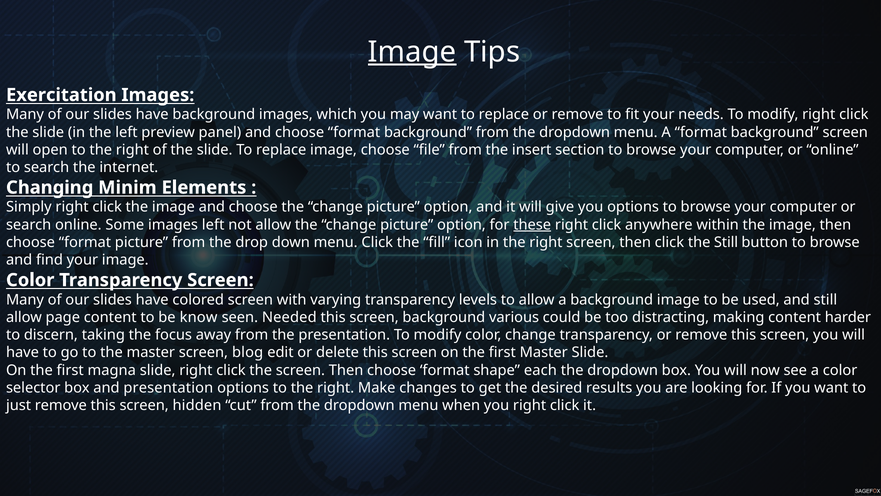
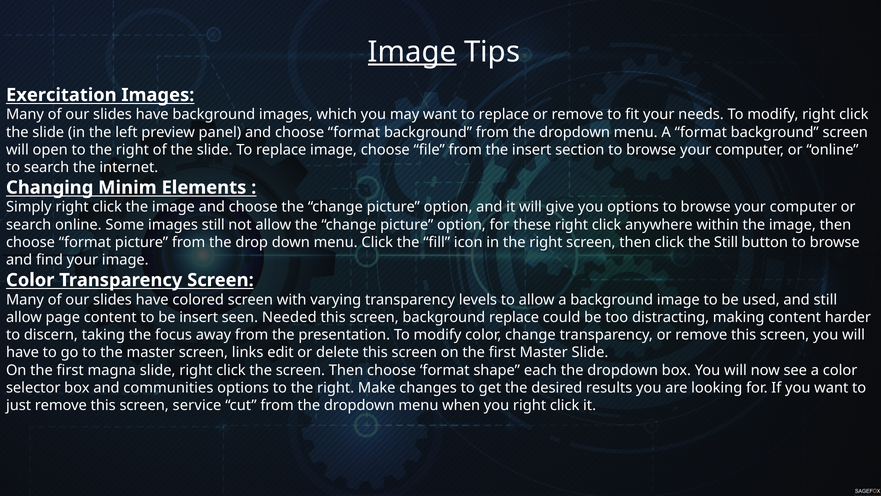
images left: left -> still (213, 225)
these underline: present -> none (532, 225)
be know: know -> insert (199, 317)
background various: various -> replace (514, 317)
blog: blog -> links (248, 352)
and presentation: presentation -> communities (168, 387)
hidden: hidden -> service (197, 405)
